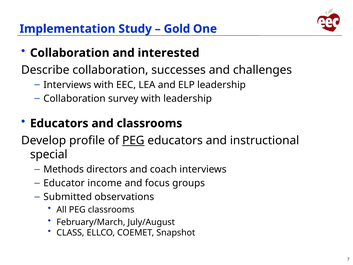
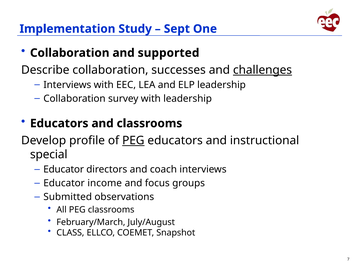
Gold: Gold -> Sept (177, 29)
interested: interested -> supported (169, 53)
challenges underline: none -> present (262, 70)
Methods: Methods -> Educator (64, 169)
